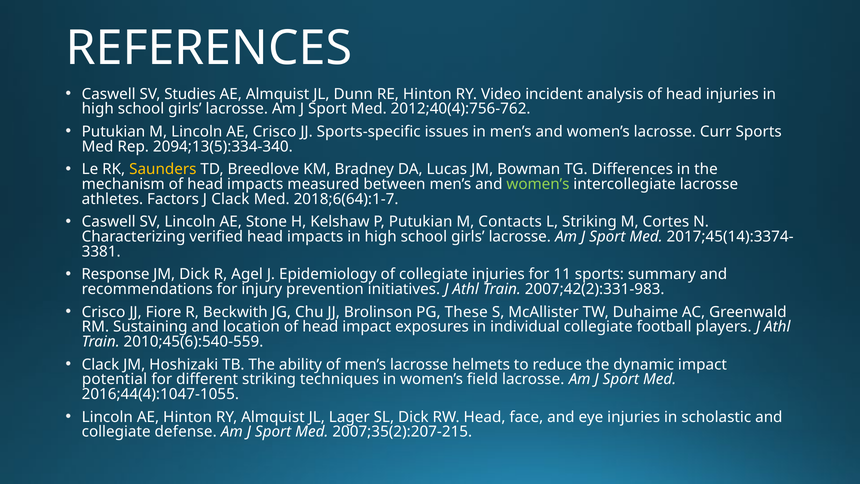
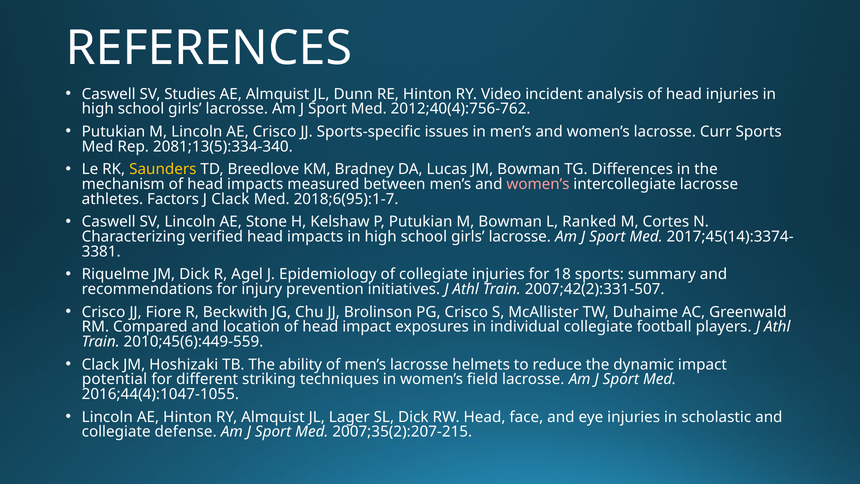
2094;13(5):334-340: 2094;13(5):334-340 -> 2081;13(5):334-340 (223, 146)
women’s colour: light green -> pink (538, 184)
2018;6(64):1-7: 2018;6(64):1-7 -> 2018;6(95):1-7 (346, 199)
M Contacts: Contacts -> Bowman (510, 222)
L Striking: Striking -> Ranked (589, 222)
Response: Response -> Riquelme (115, 274)
11: 11 -> 18 (562, 274)
2007;42(2):331-983: 2007;42(2):331-983 -> 2007;42(2):331-507 (595, 289)
PG These: These -> Crisco (466, 312)
Sustaining: Sustaining -> Compared (150, 327)
2010;45(6):540-559: 2010;45(6):540-559 -> 2010;45(6):449-559 (193, 341)
